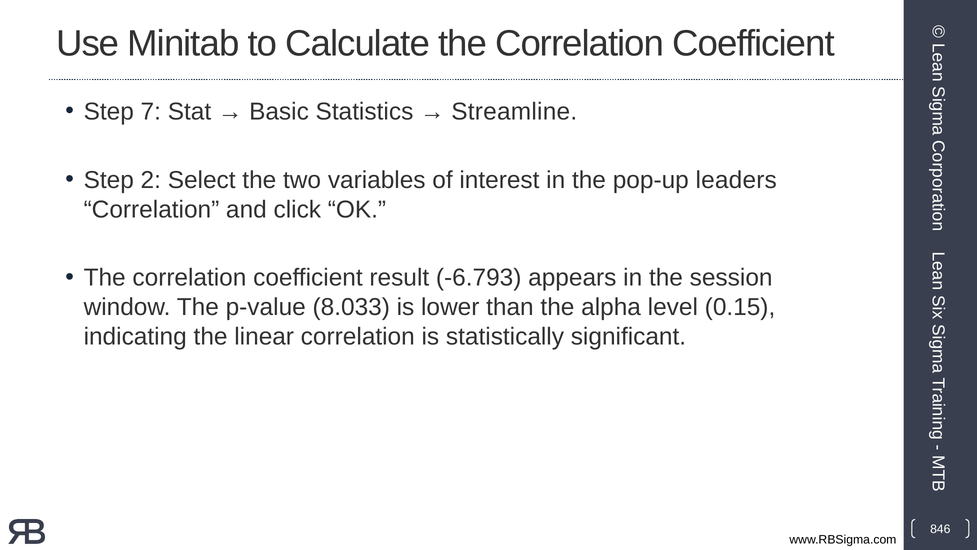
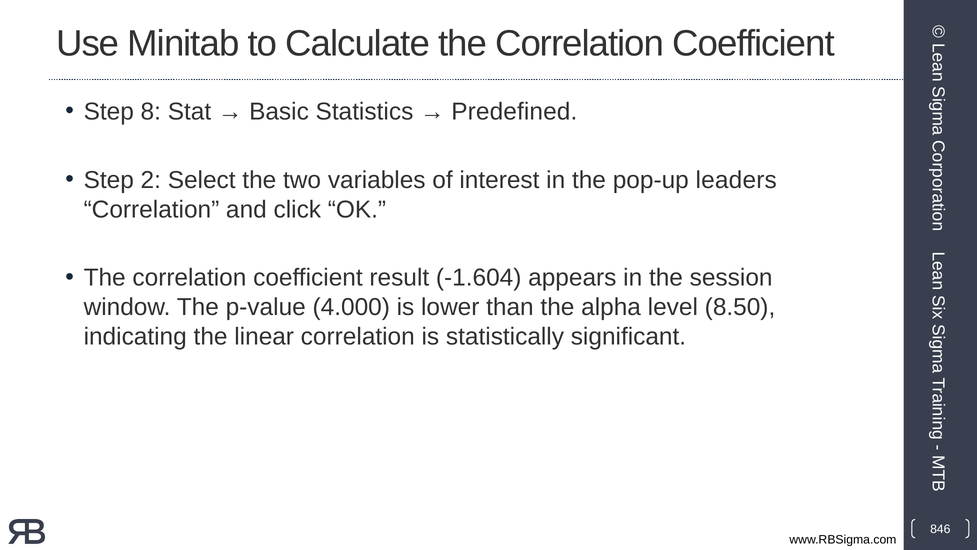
7: 7 -> 8 (151, 112)
Streamline: Streamline -> Predefined (514, 112)
-6.793: -6.793 -> -1.604 (479, 278)
8.033: 8.033 -> 4.000 (351, 307)
0.15: 0.15 -> 8.50 (740, 307)
